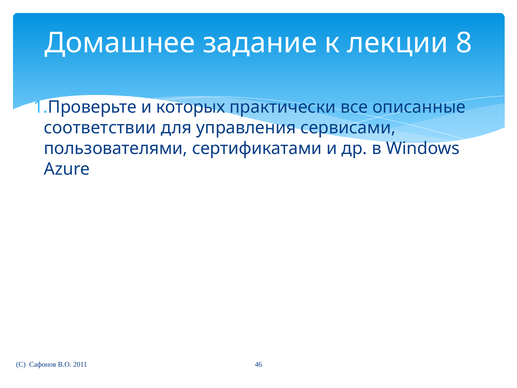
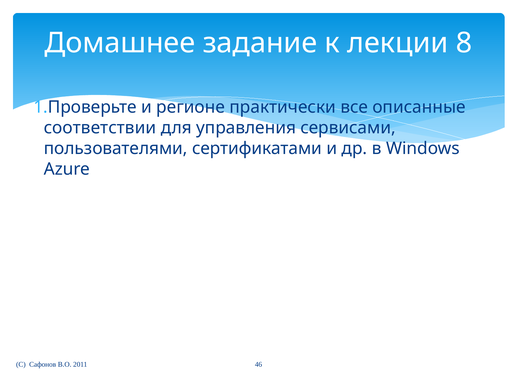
которых: которых -> регионе (191, 107)
